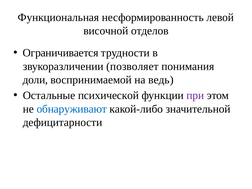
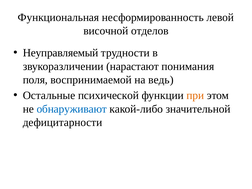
Ограничивается: Ограничивается -> Неуправляемый (61, 53)
позволяет: позволяет -> нарастают (133, 66)
доли: доли -> поля (35, 80)
при colour: purple -> orange (195, 95)
